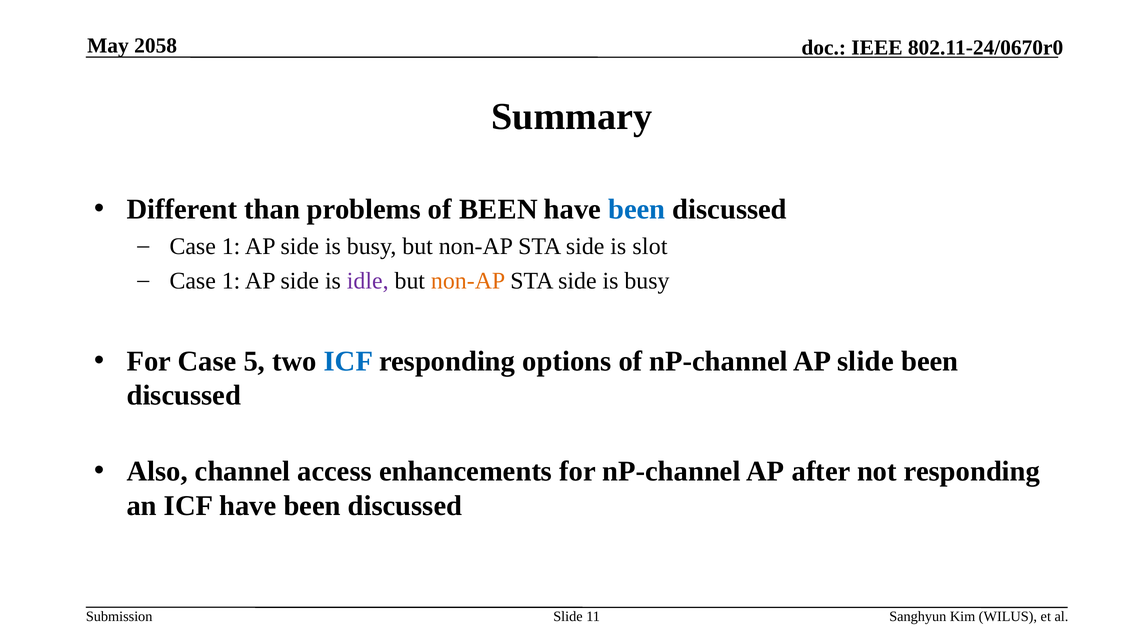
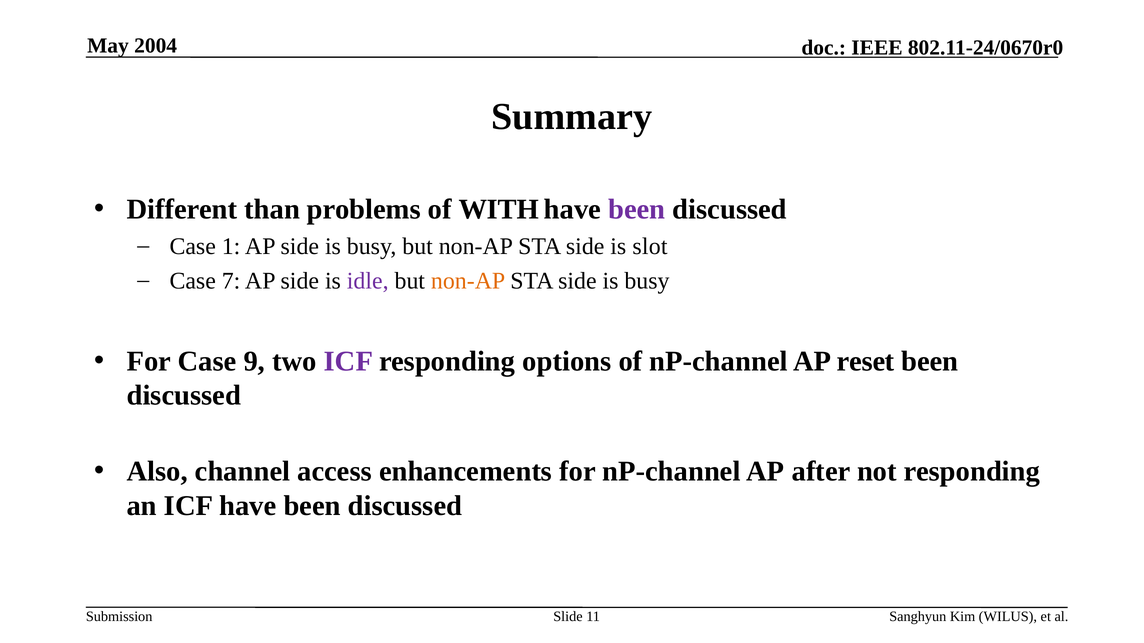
2058: 2058 -> 2004 (156, 45)
of BEEN: BEEN -> WITH (499, 209)
been colour: blue -> purple (637, 209)
1: 1 -> 7 (231, 281)
5: 5 -> 9 (254, 361)
ICF colour: blue -> purple (348, 361)
AP slide: slide -> reset (866, 361)
